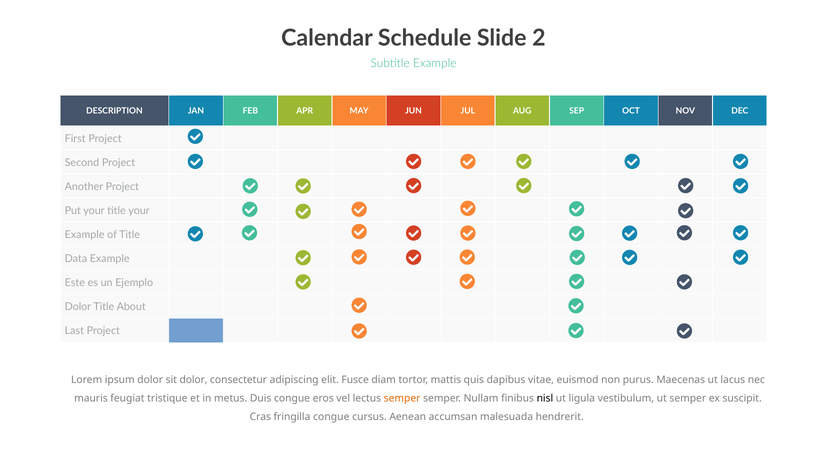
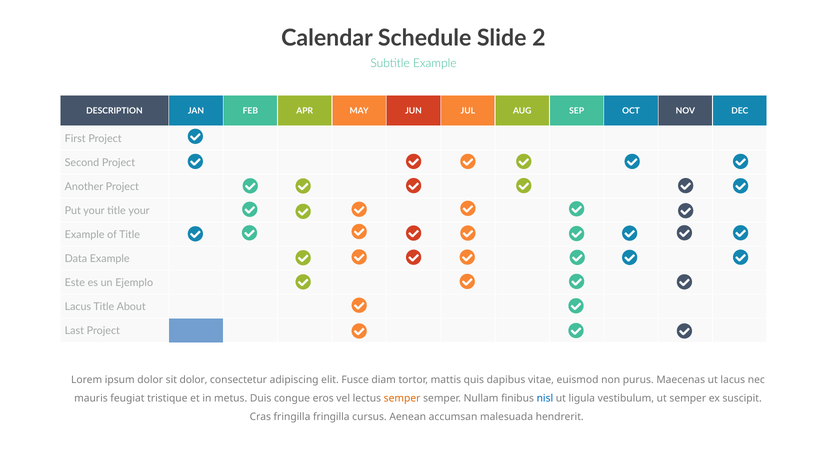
Dolor: Dolor -> Lacus (78, 307)
nisl colour: black -> blue (545, 398)
fringilla congue: congue -> fringilla (331, 417)
